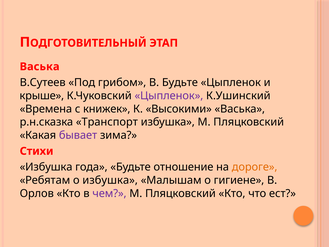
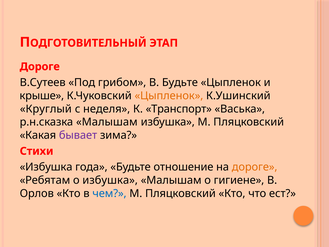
Васька: Васька -> Дороге (40, 67)
Цыпленок colour: purple -> orange (169, 96)
Времена: Времена -> Круглый (46, 109)
книжек: книжек -> неделя (107, 109)
Высокими: Высокими -> Транспорт (179, 109)
р.н.сказка Транспорт: Транспорт -> Малышам (107, 122)
чем colour: purple -> blue (109, 193)
